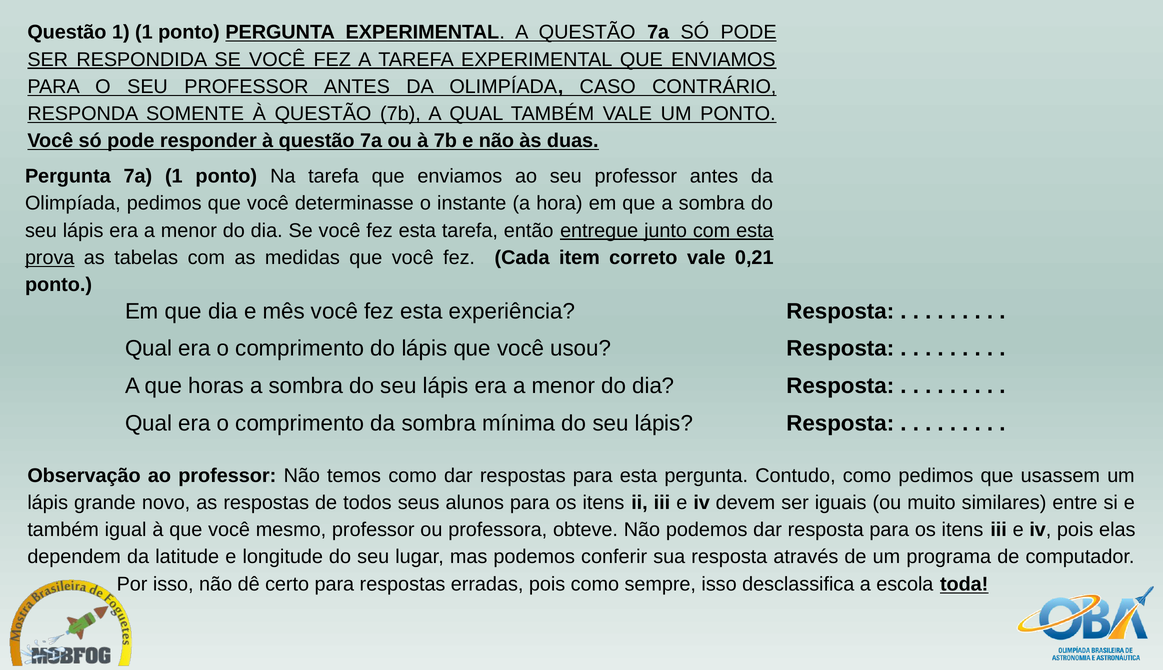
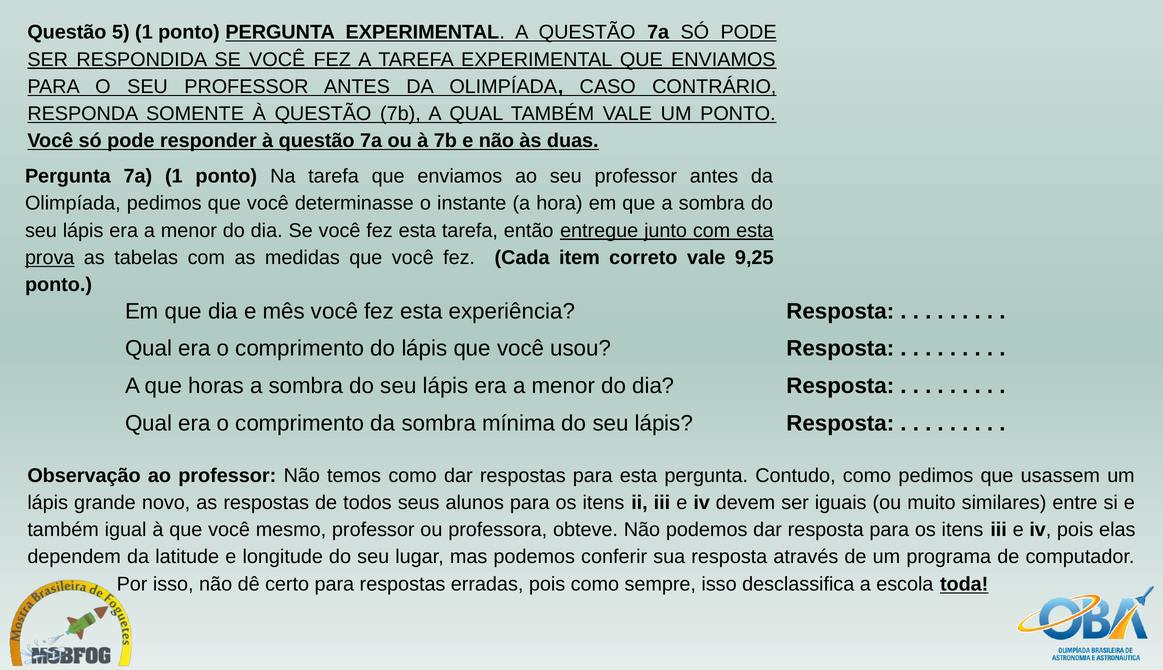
Questão 1: 1 -> 5 (121, 32)
0,21: 0,21 -> 9,25 (754, 258)
